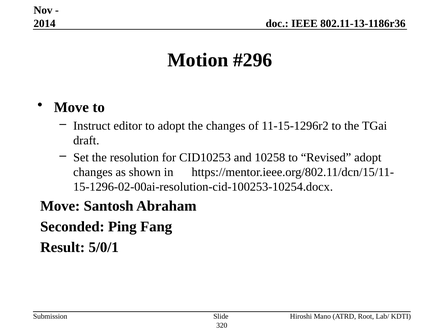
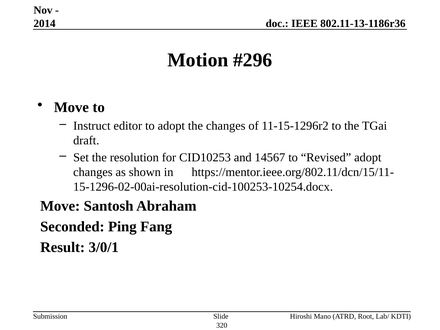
10258: 10258 -> 14567 (270, 158)
5/0/1: 5/0/1 -> 3/0/1 (104, 247)
